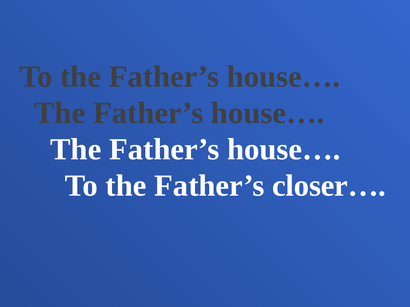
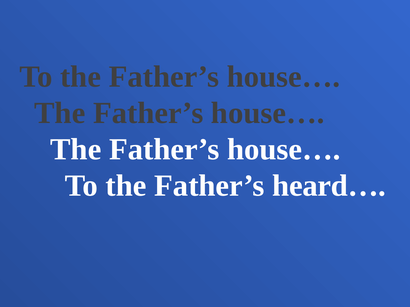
closer…: closer… -> heard… (329, 186)
